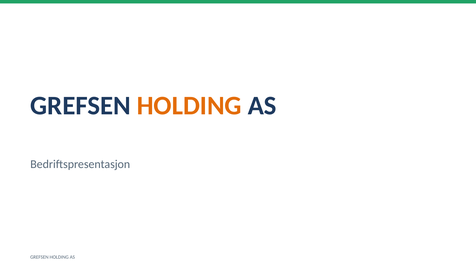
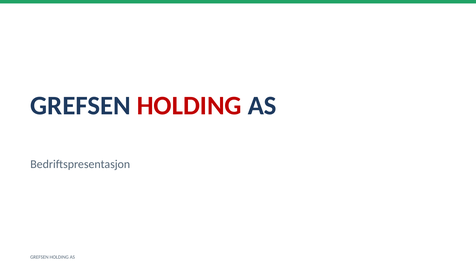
HOLDING colour: orange -> red (189, 106)
